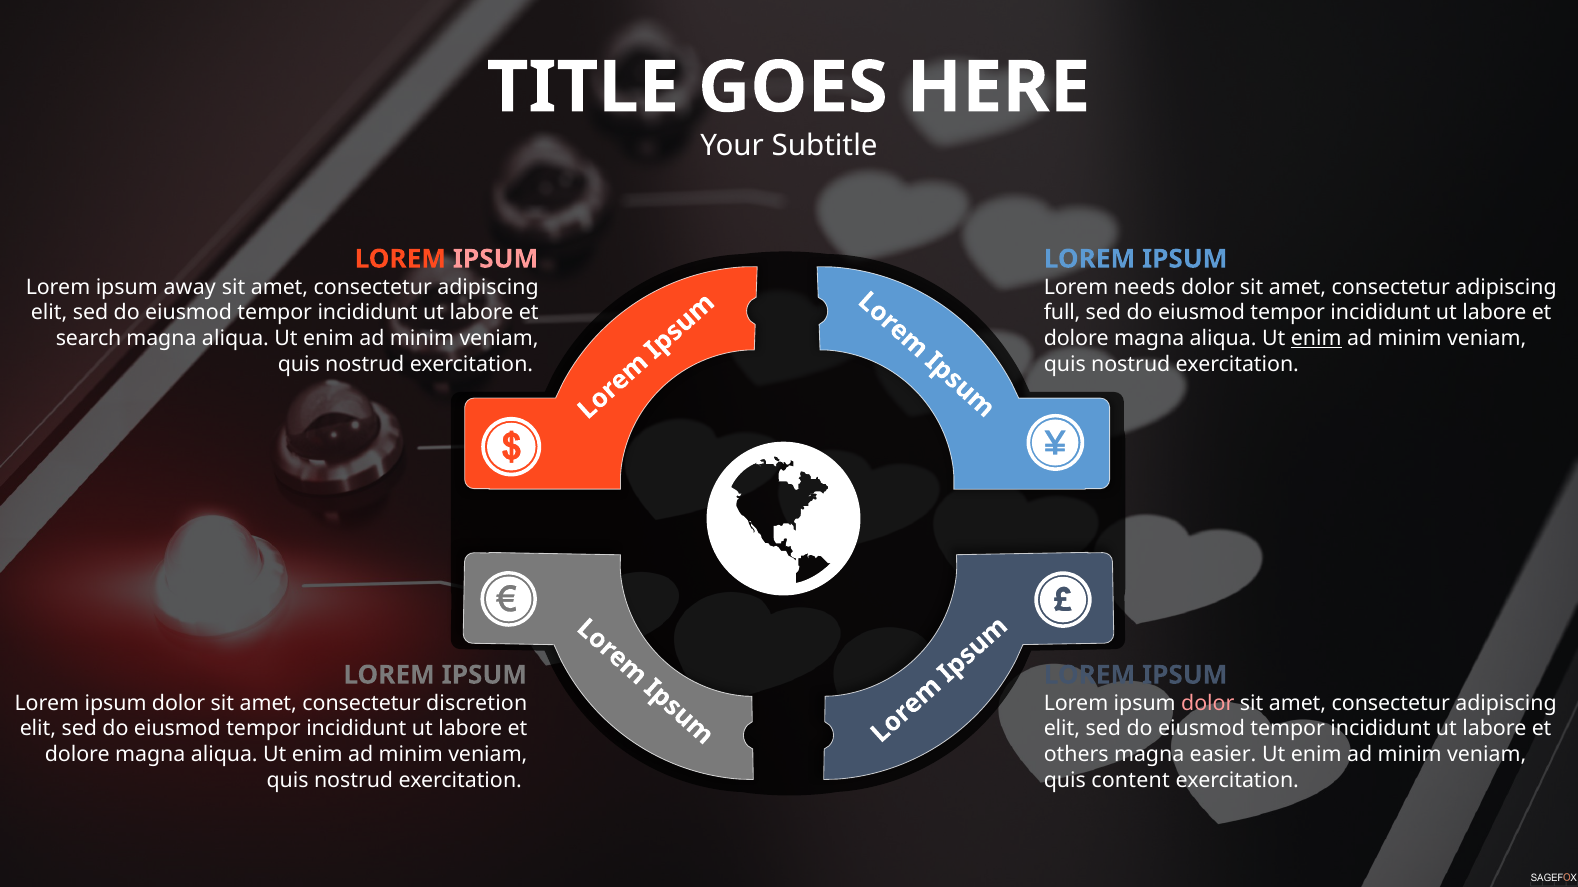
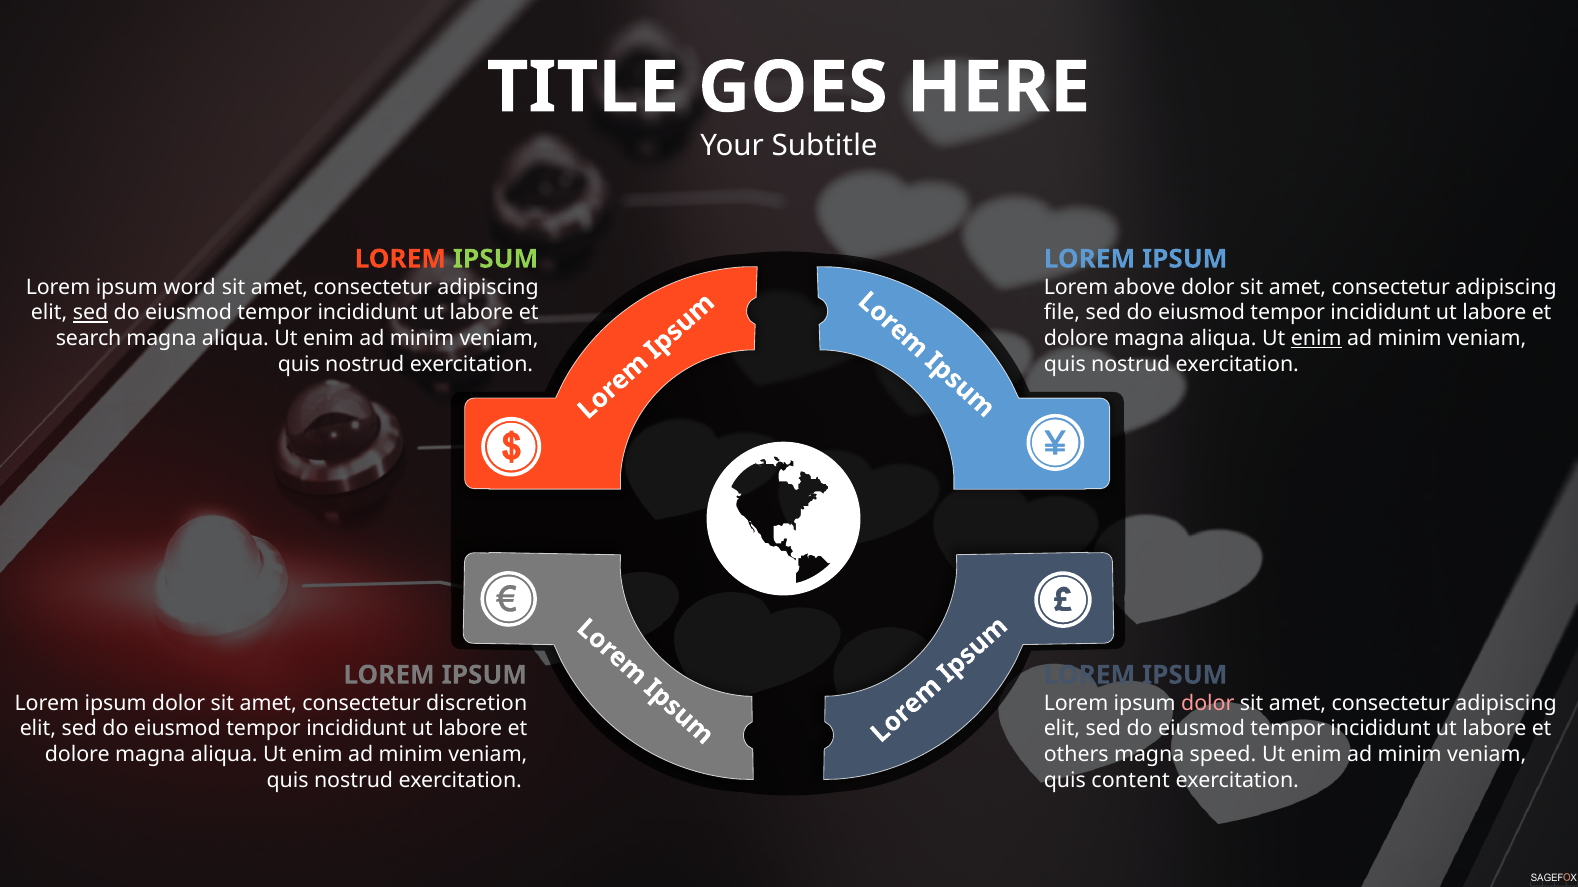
IPSUM colour: pink -> light green (496, 259)
away: away -> word (190, 287)
needs: needs -> above (1145, 287)
sed underline: none -> present (91, 313)
full: full -> file (1062, 313)
easier: easier -> speed (1223, 755)
